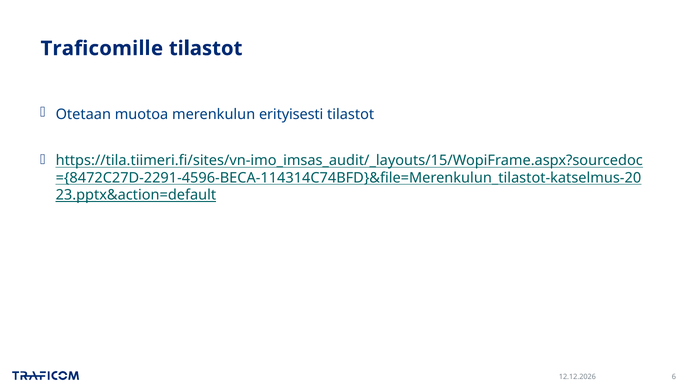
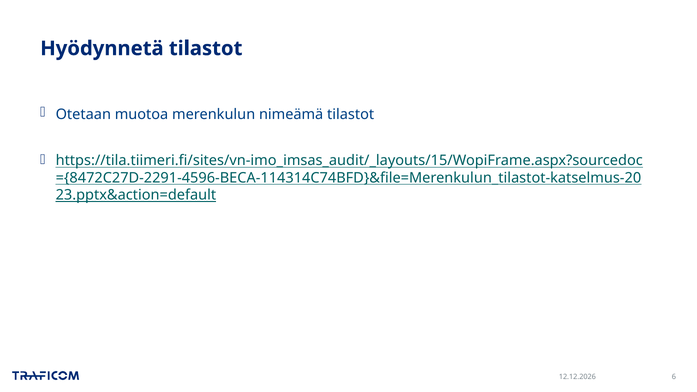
Traficomille: Traficomille -> Hyödynnetä (102, 48)
erityisesti: erityisesti -> nimeämä (291, 115)
